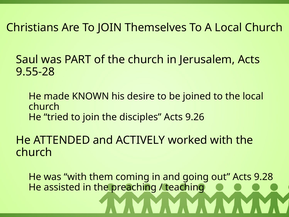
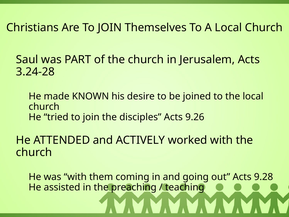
9.55-28: 9.55-28 -> 3.24-28 (35, 72)
